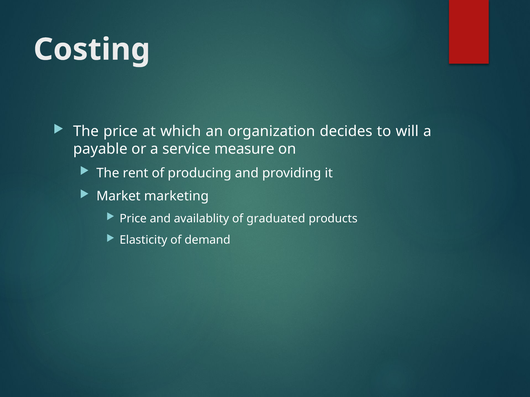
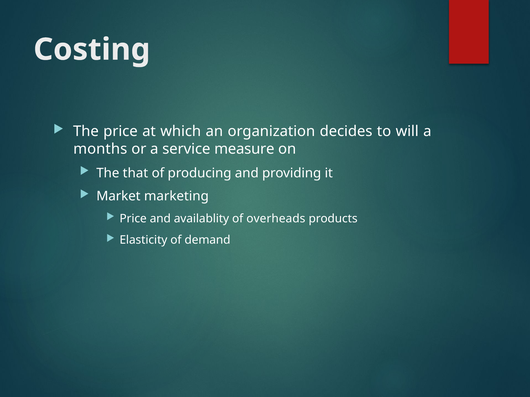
payable: payable -> months (100, 149)
rent: rent -> that (135, 173)
graduated: graduated -> overheads (276, 219)
